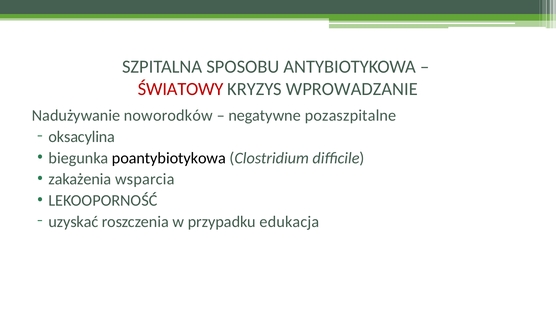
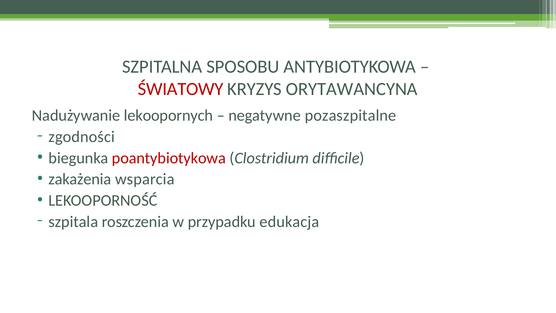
WPROWADZANIE: WPROWADZANIE -> ORYTAWANCYNA (352, 89)
noworodków: noworodków -> lekoopornych (168, 115)
oksacylina: oksacylina -> zgodności (82, 137)
poantybiotykowa colour: black -> red (169, 158)
uzyskać: uzyskać -> szpitala (73, 222)
